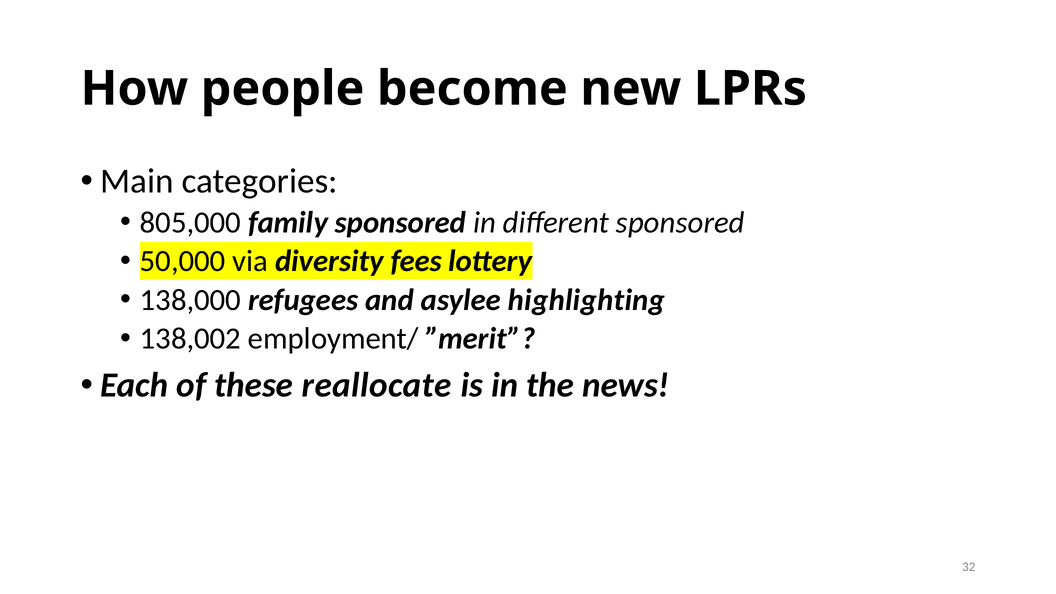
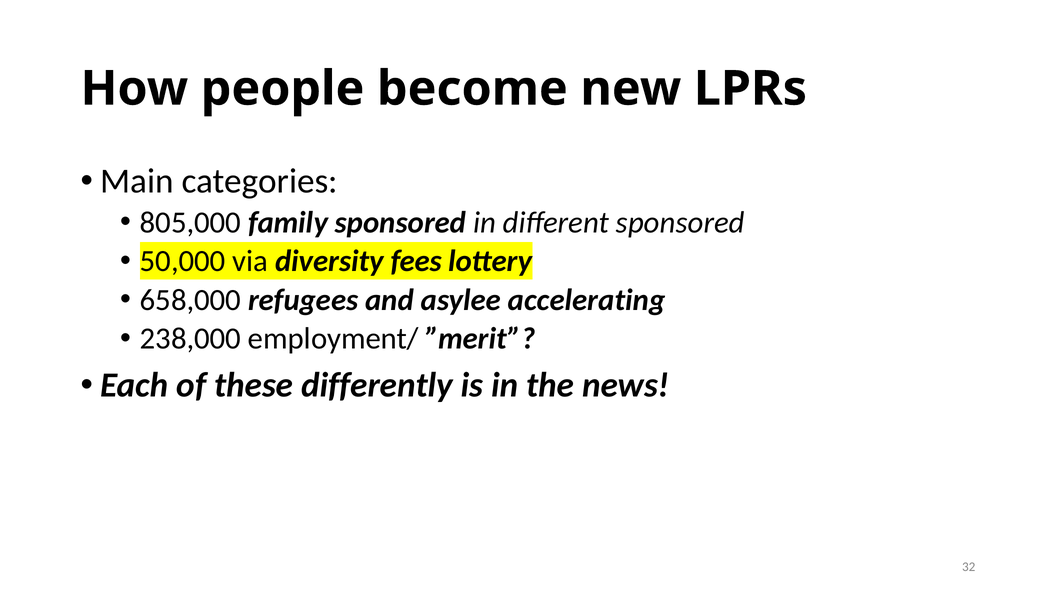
138,000: 138,000 -> 658,000 (190, 300)
highlighting: highlighting -> accelerating (587, 300)
138,002: 138,002 -> 238,000 (190, 339)
reallocate: reallocate -> differently (377, 385)
